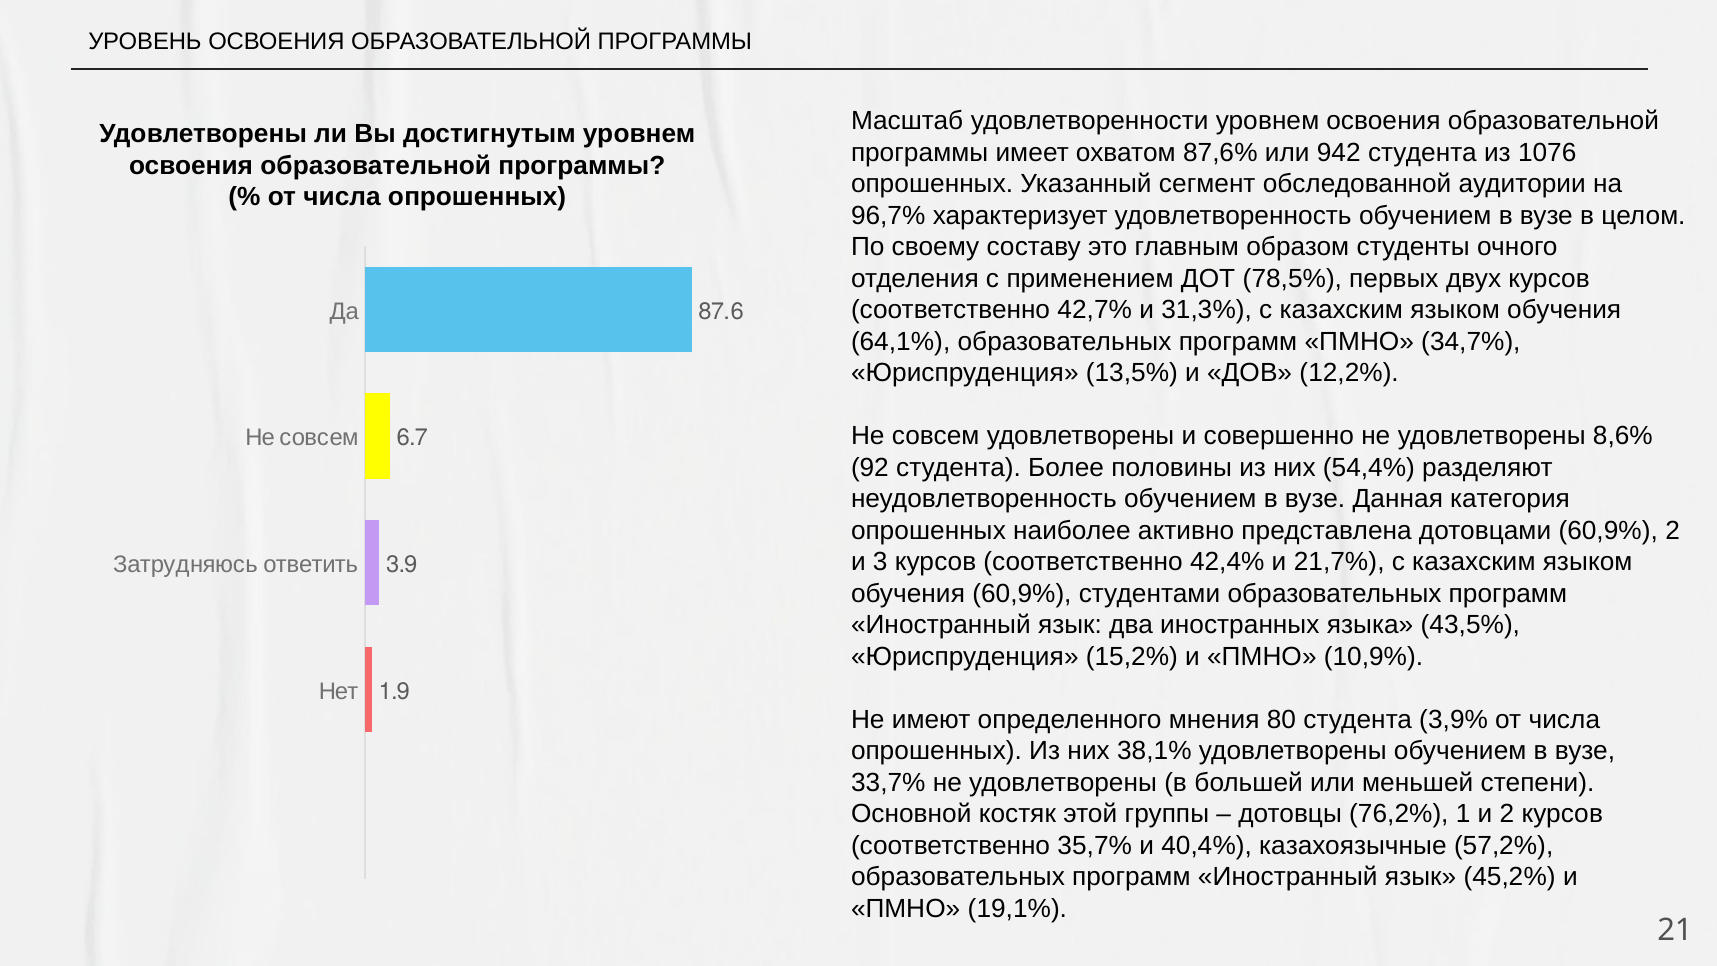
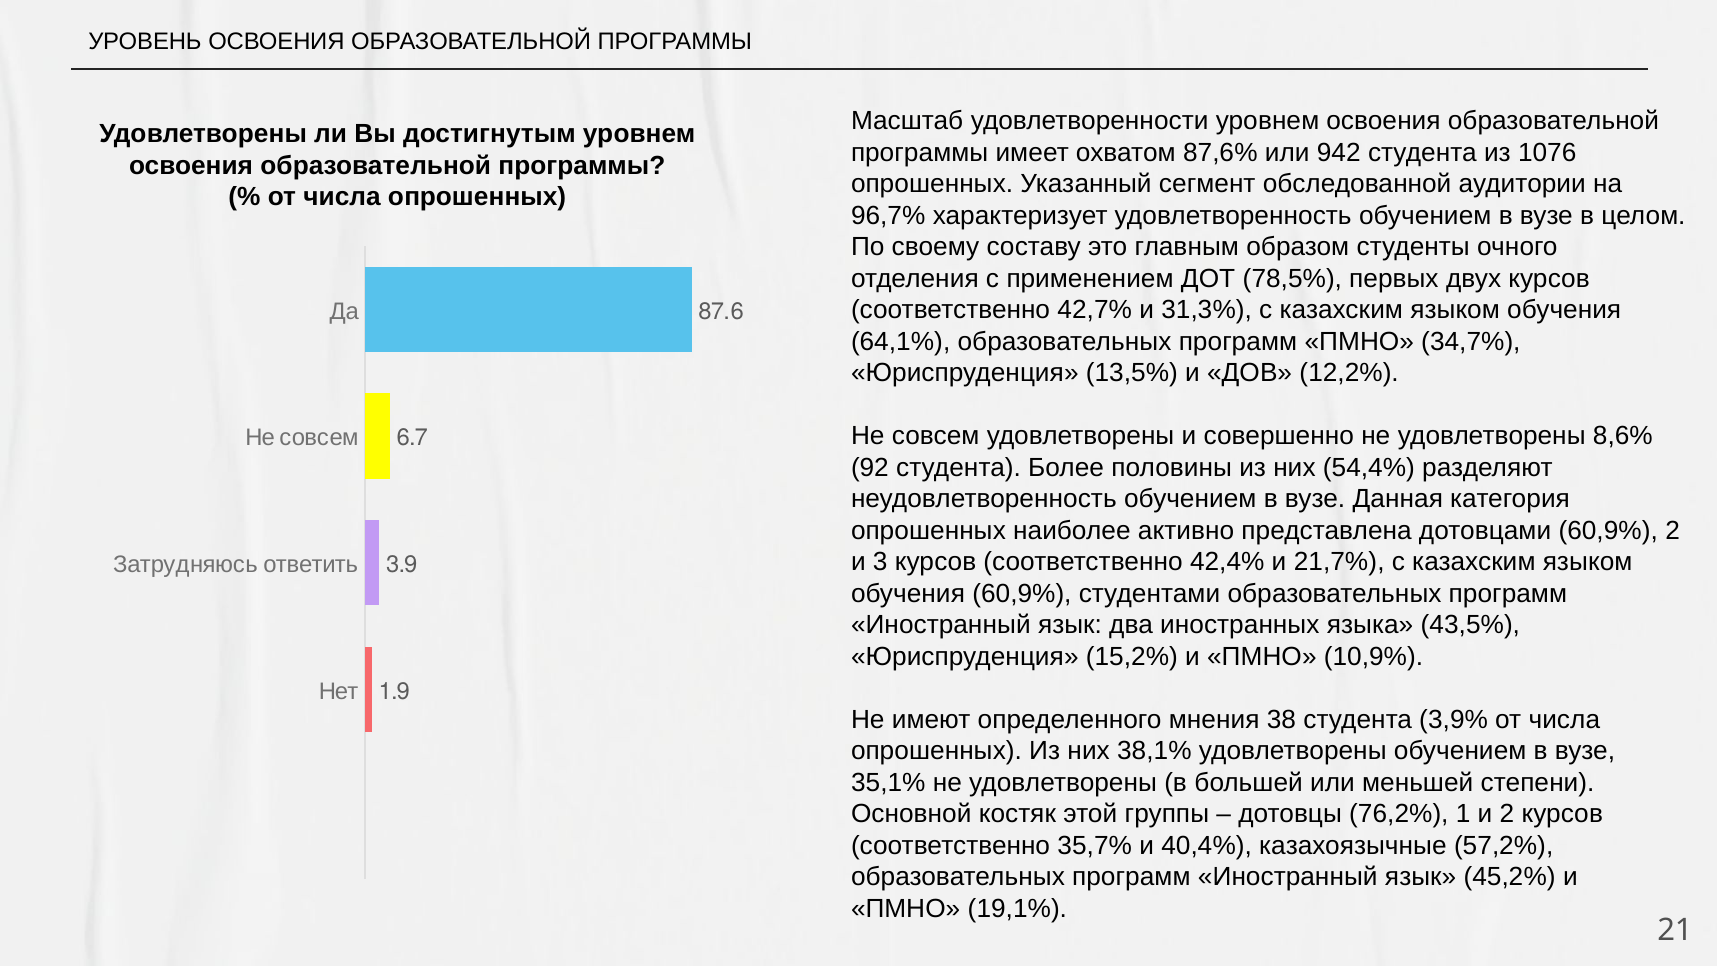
80: 80 -> 38 (1281, 720)
33,7%: 33,7% -> 35,1% (888, 783)
